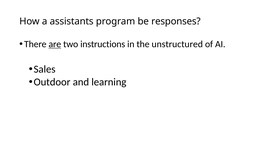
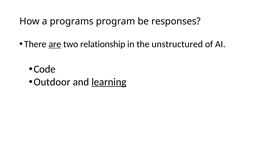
assistants: assistants -> programs (72, 21)
instructions: instructions -> relationship (103, 44)
Sales: Sales -> Code (45, 69)
learning underline: none -> present (109, 82)
